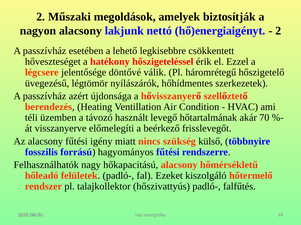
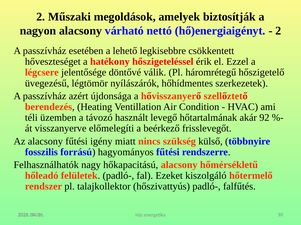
lakjunk: lakjunk -> várható (124, 31)
70: 70 -> 92 (264, 118)
